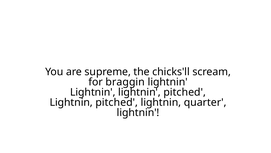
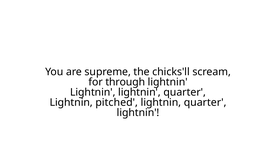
braggin: braggin -> through (125, 82)
Lightnin lightnin pitched: pitched -> quarter (185, 92)
